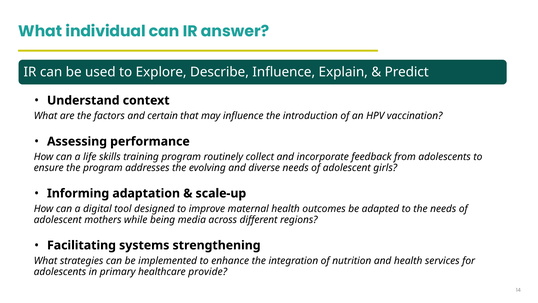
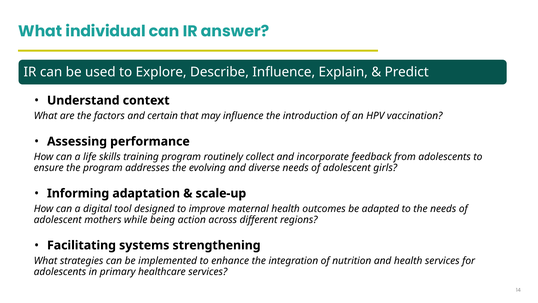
media: media -> action (192, 220)
healthcare provide: provide -> services (208, 271)
